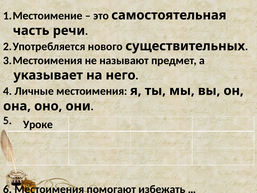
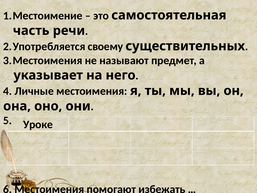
нового: нового -> своему (105, 46)
